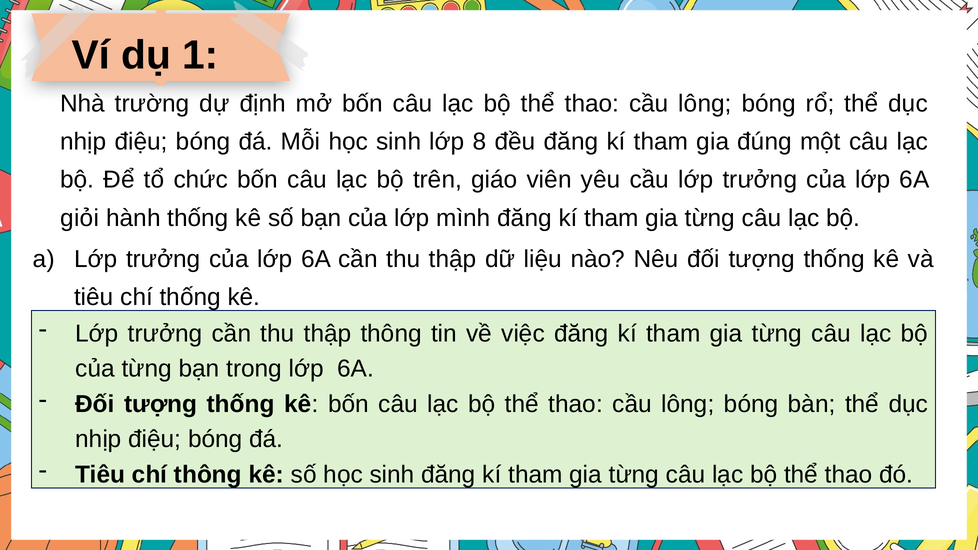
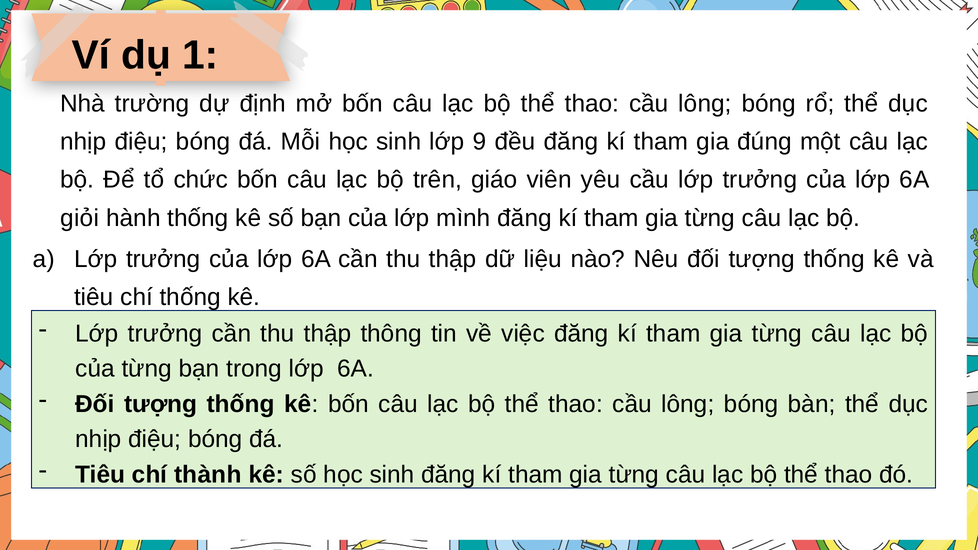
8: 8 -> 9 (480, 142)
chí thông: thông -> thành (208, 475)
